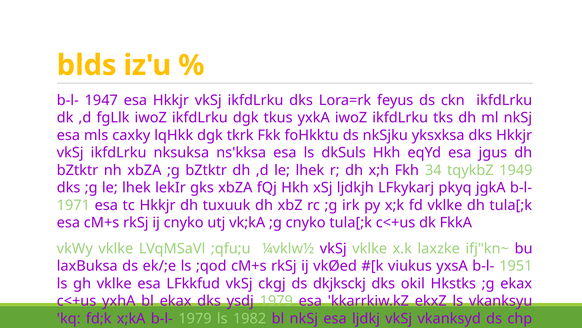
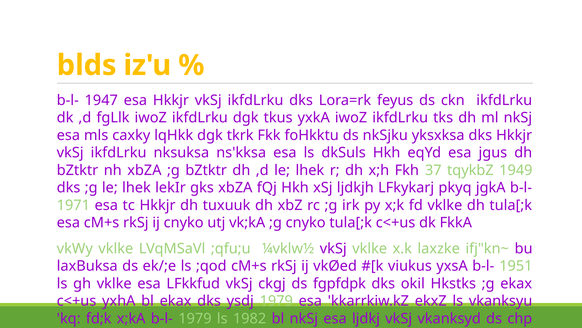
34: 34 -> 37 (433, 170)
dkjksckj: dkjksckj -> fgpfdpk (339, 283)
